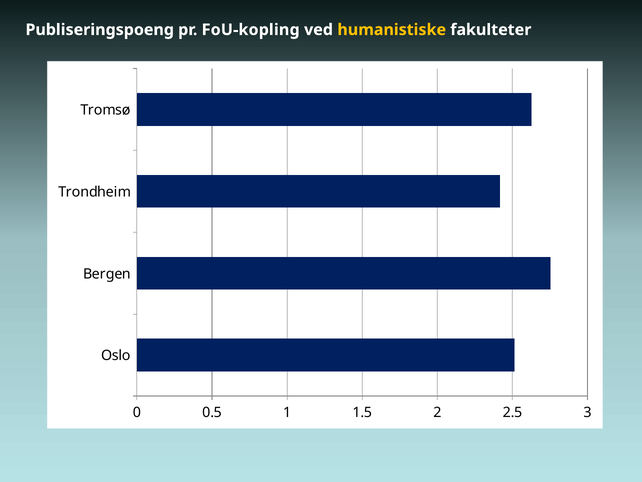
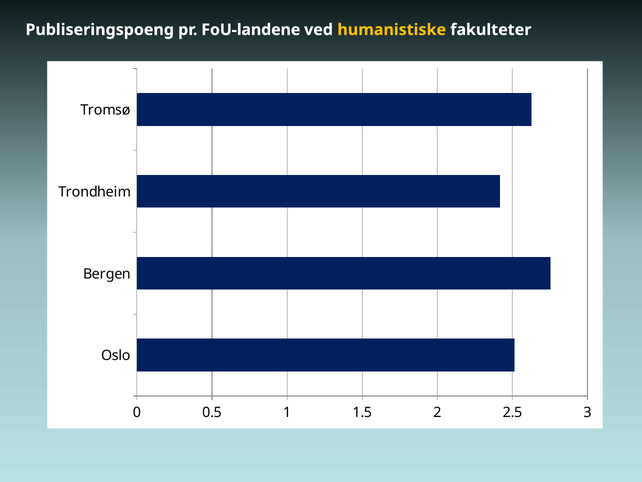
FoU-kopling: FoU-kopling -> FoU-landene (251, 30)
